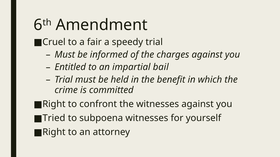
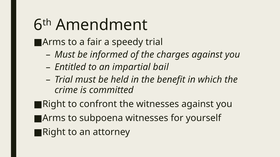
Cruel: Cruel -> Arms (54, 42)
Tried: Tried -> Arms (54, 118)
